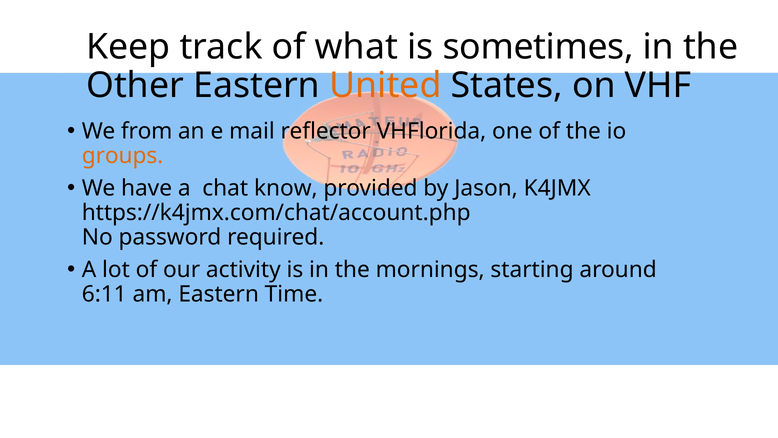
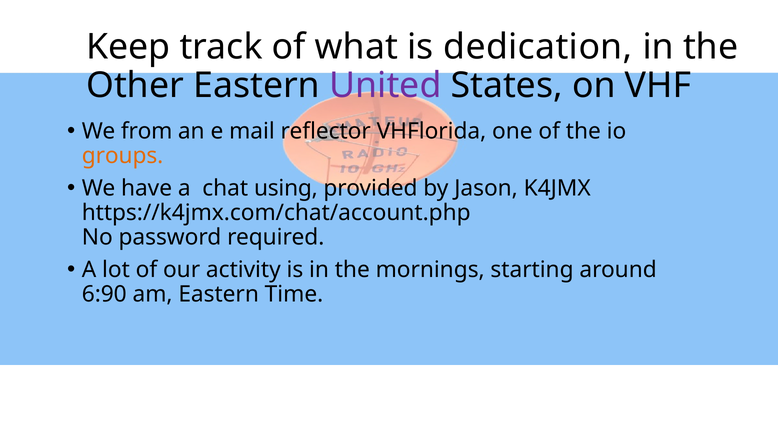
sometimes: sometimes -> dedication (538, 47)
United colour: orange -> purple (385, 85)
know: know -> using (286, 188)
6:11: 6:11 -> 6:90 (104, 294)
